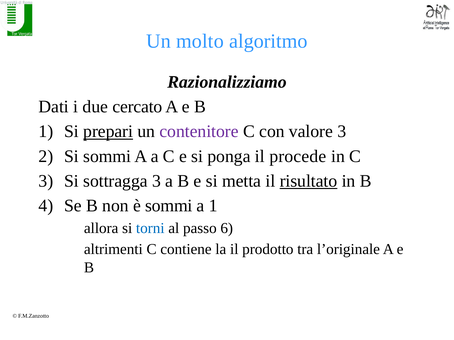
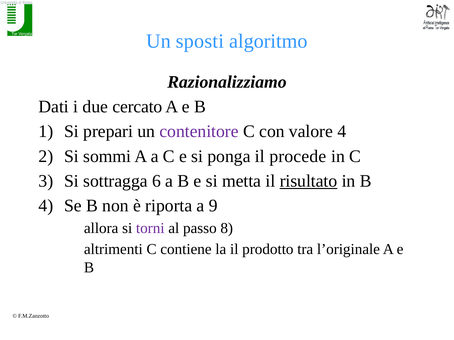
molto: molto -> sposti (200, 41)
prepari underline: present -> none (108, 132)
valore 3: 3 -> 4 (342, 132)
sottragga 3: 3 -> 6 (157, 181)
è sommi: sommi -> riporta (169, 206)
a 1: 1 -> 9 (213, 206)
torni colour: blue -> purple (150, 228)
6: 6 -> 8 (227, 228)
